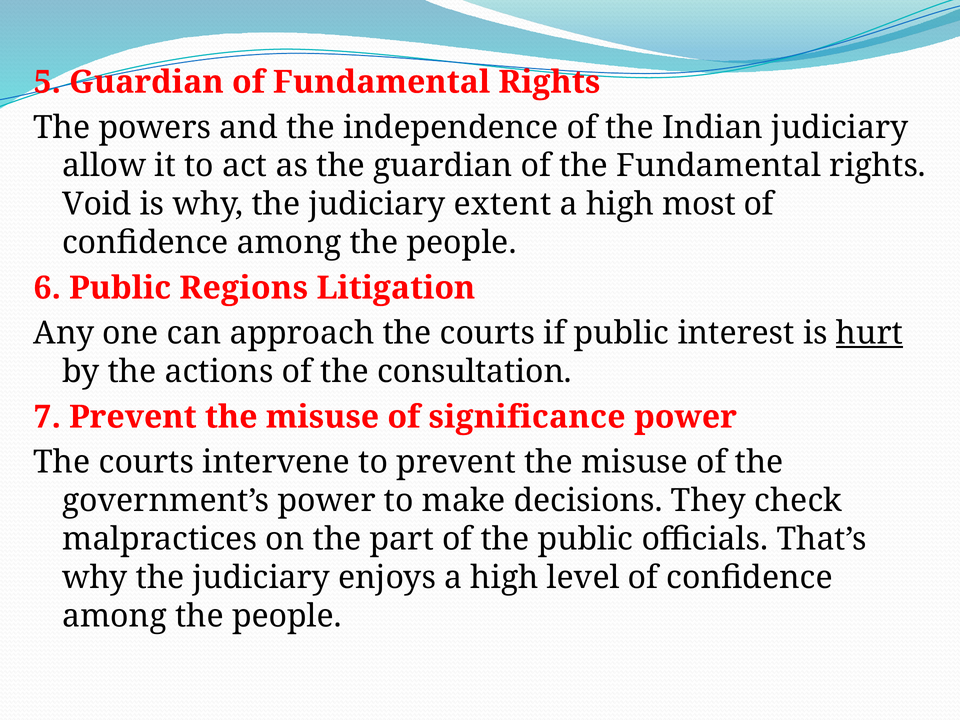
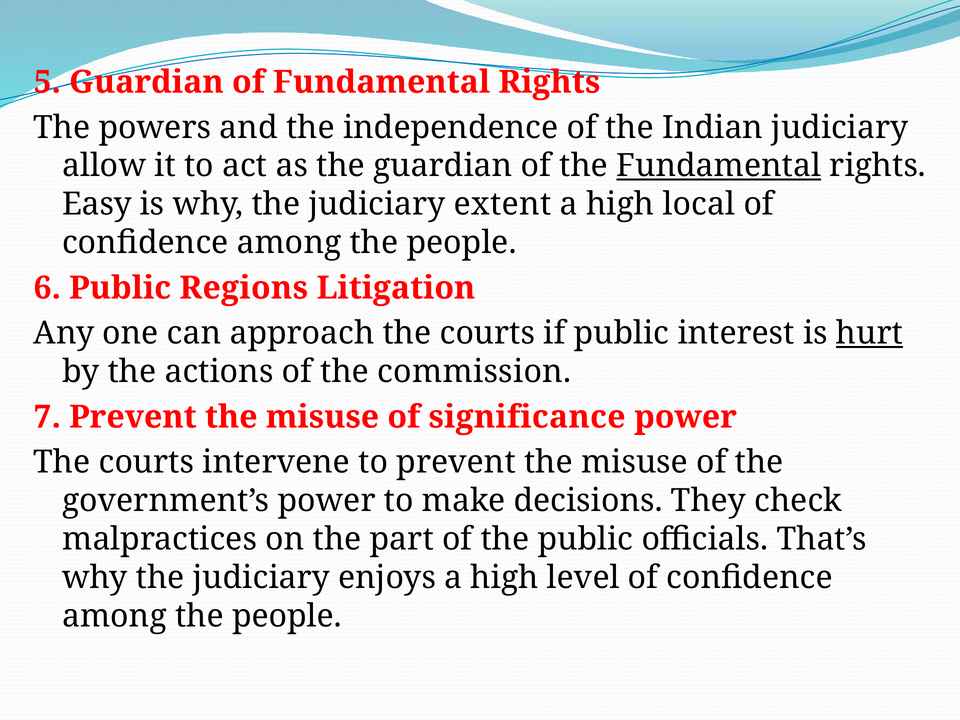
Fundamental underline: none -> present (719, 166)
Void: Void -> Easy (97, 204)
most: most -> local (699, 204)
consultation: consultation -> commission (474, 372)
